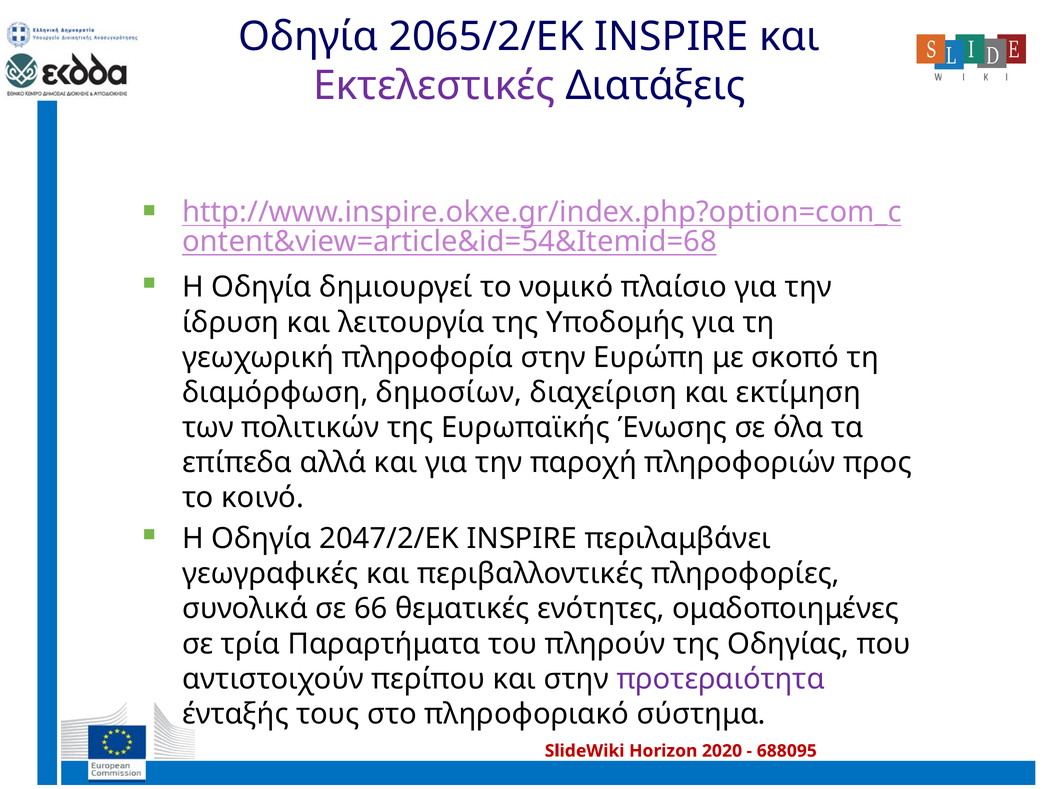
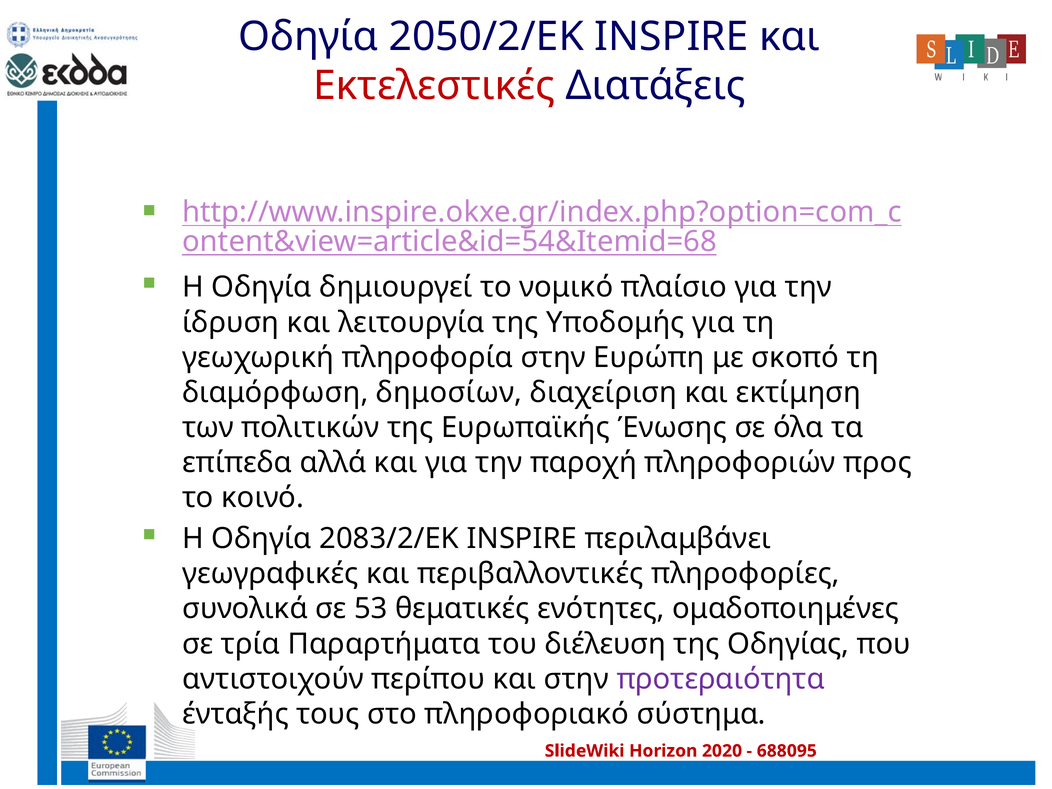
2065/2/ΕΚ: 2065/2/ΕΚ -> 2050/2/ΕΚ (486, 37)
Εκτελεστικές colour: purple -> red (434, 86)
2047/2/ΕΚ: 2047/2/ΕΚ -> 2083/2/ΕΚ (389, 539)
66: 66 -> 53 (371, 609)
πληρούν: πληρούν -> διέλευση (605, 644)
